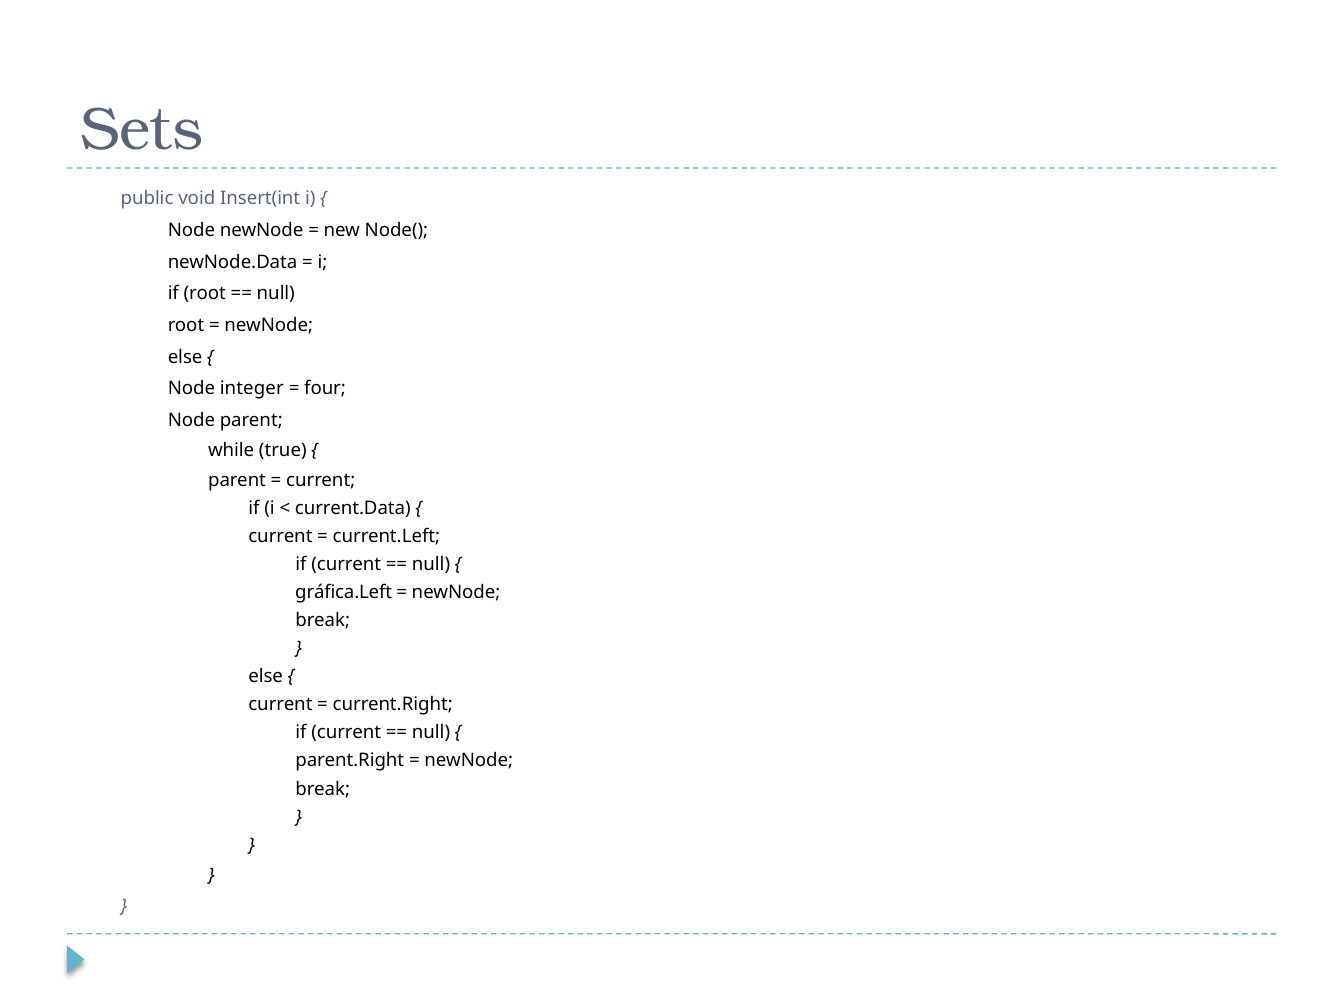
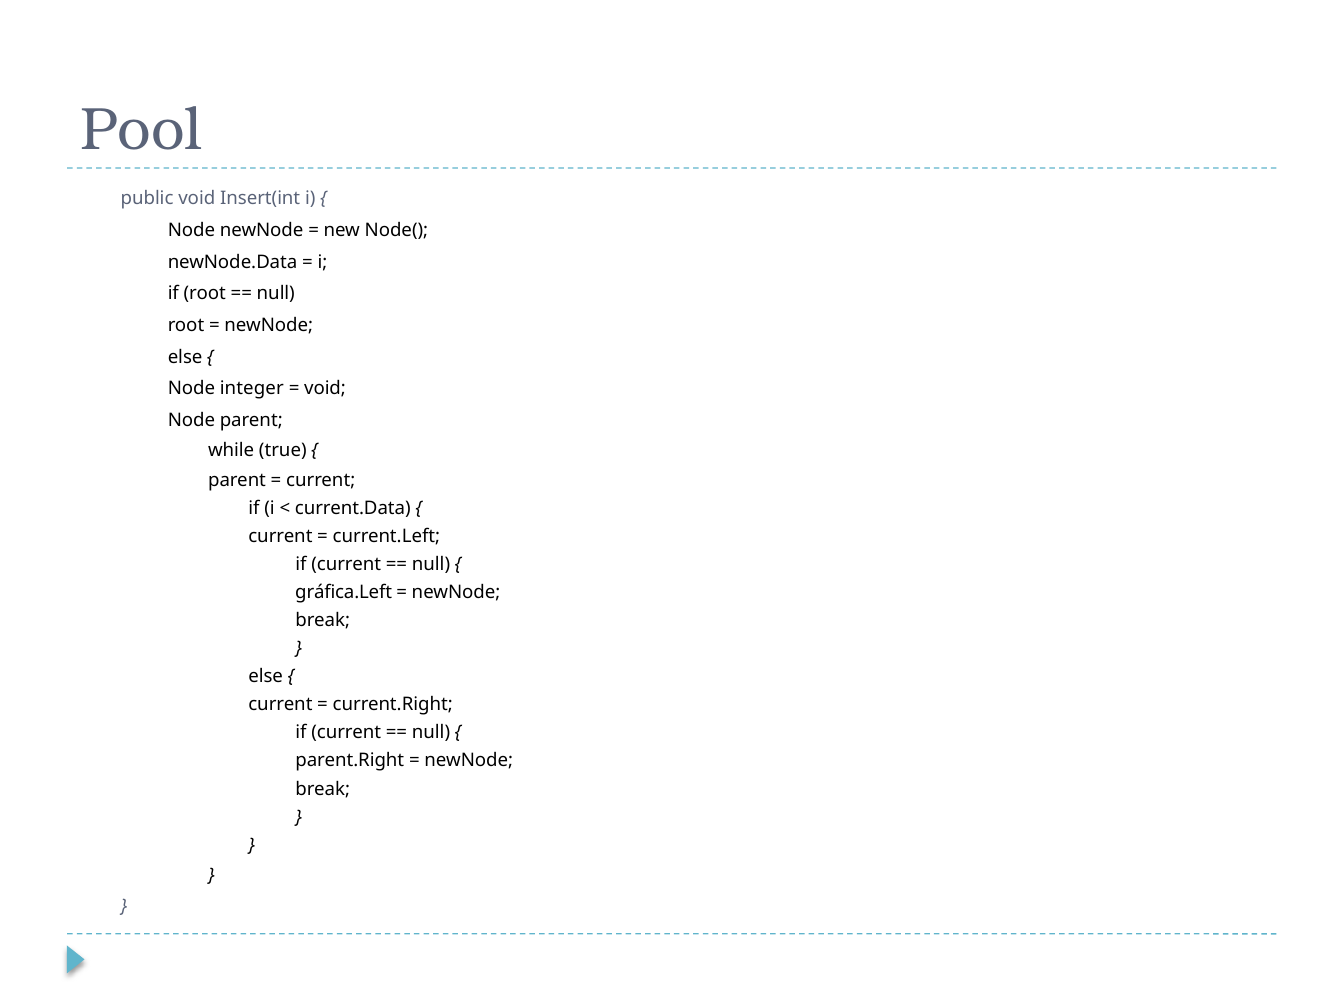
Sets: Sets -> Pool (141, 130)
four: four -> void (325, 389)
